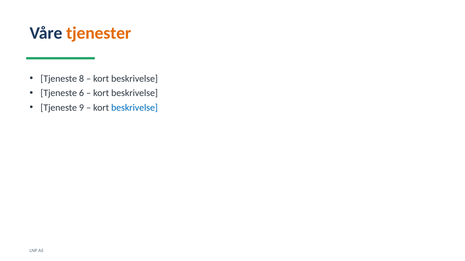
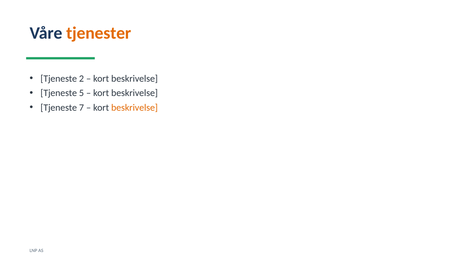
8: 8 -> 2 (82, 79)
6: 6 -> 5 (82, 93)
9: 9 -> 7 (82, 108)
beskrivelse colour: blue -> orange (135, 108)
